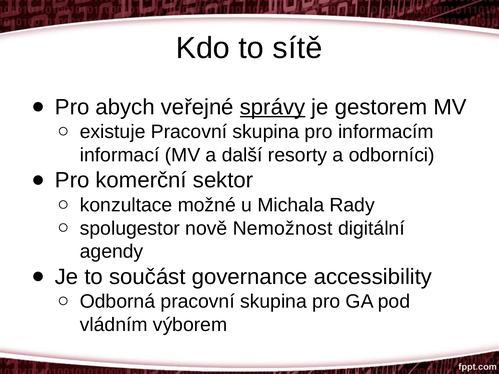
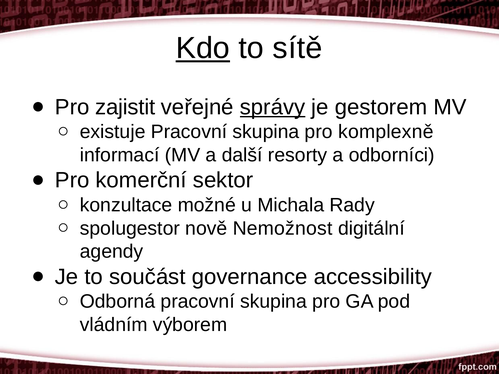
Kdo underline: none -> present (203, 48)
abych: abych -> zajistit (125, 107)
informacím: informacím -> komplexně (386, 132)
